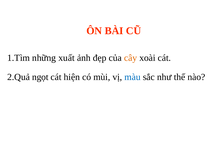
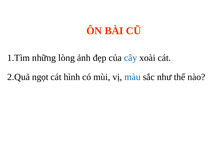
xuất: xuất -> lòng (67, 58)
cây colour: orange -> blue (131, 58)
hiện: hiện -> hình (72, 77)
